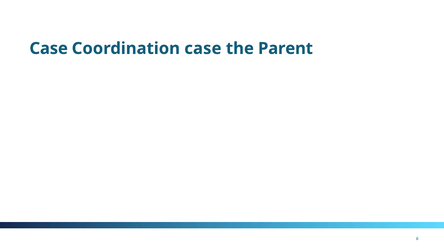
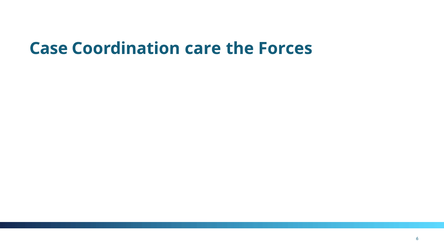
Coordination case: case -> care (203, 48)
Parent: Parent -> Forces (285, 48)
